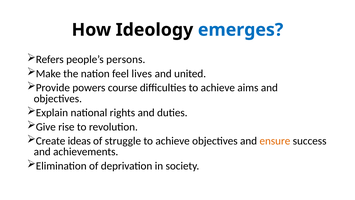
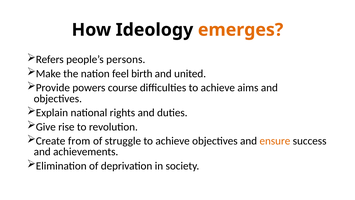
emerges colour: blue -> orange (241, 30)
lives: lives -> birth (142, 74)
ideas: ideas -> from (79, 141)
